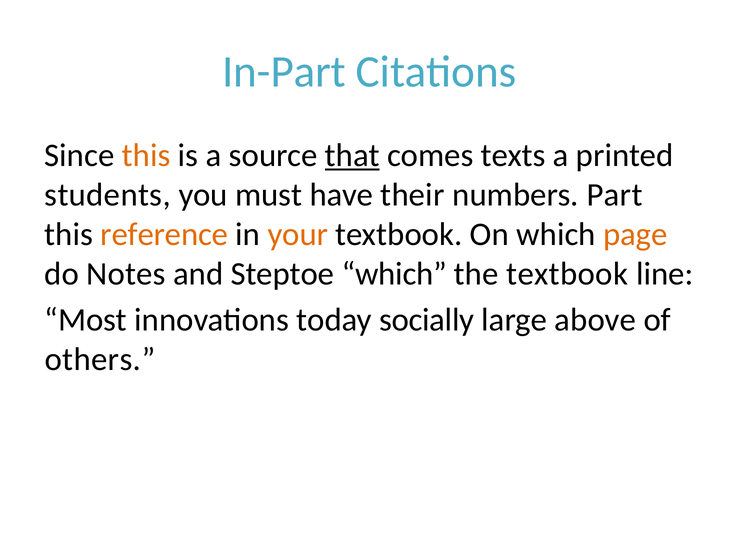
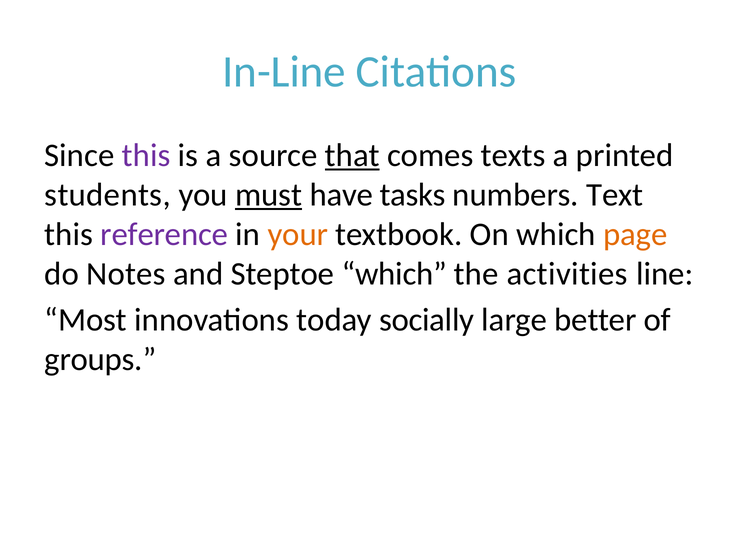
In-Part: In-Part -> In-Line (284, 72)
this colour: orange -> purple (146, 155)
must underline: none -> present (269, 194)
their: their -> tasks (413, 194)
Part: Part -> Text (615, 194)
reference colour: orange -> purple (164, 234)
the textbook: textbook -> activities (567, 273)
above: above -> better (595, 319)
others: others -> groups (100, 359)
